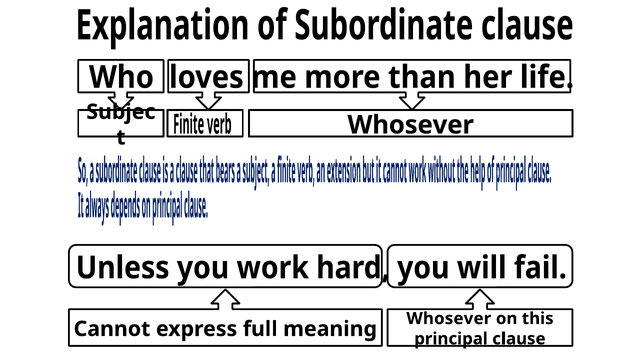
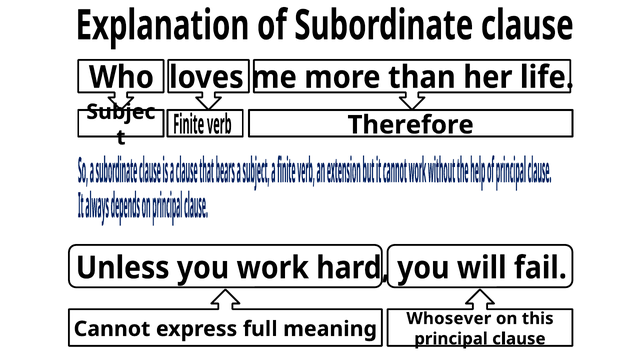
Whosever: Whosever -> Therefore (411, 125)
